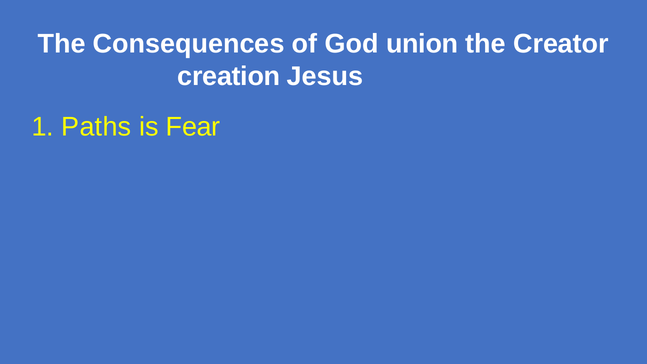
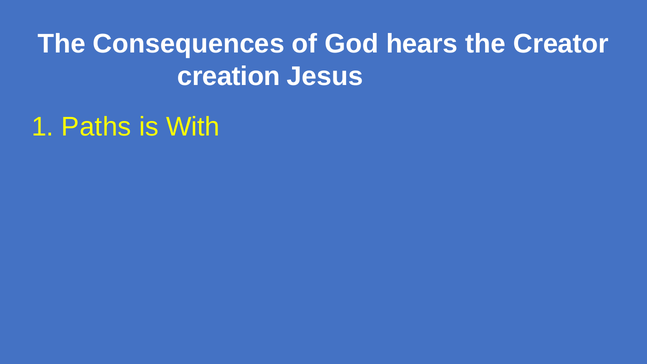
union: union -> hears (422, 44)
Fear: Fear -> With (193, 127)
